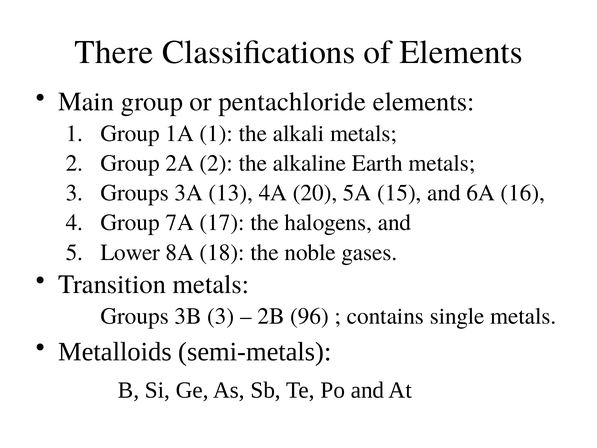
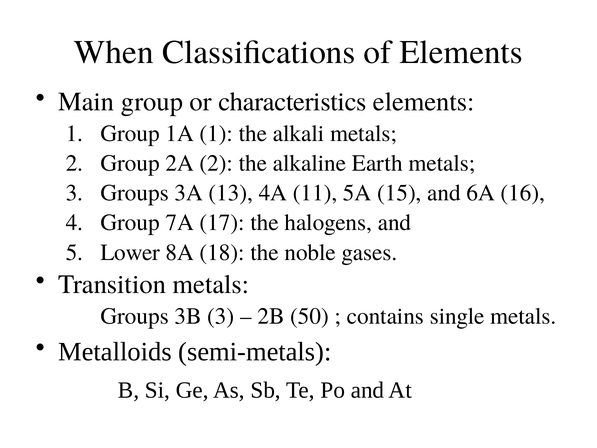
There: There -> When (114, 52)
pentachloride: pentachloride -> characteristics (292, 102)
20: 20 -> 11 (315, 193)
96: 96 -> 50 (310, 316)
